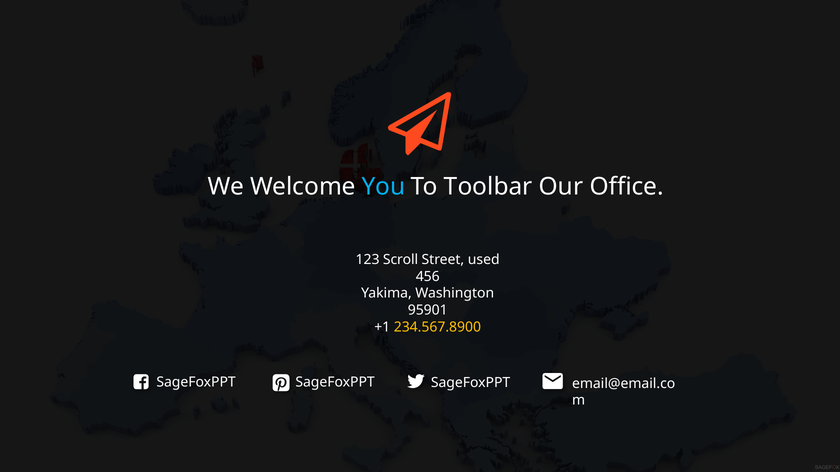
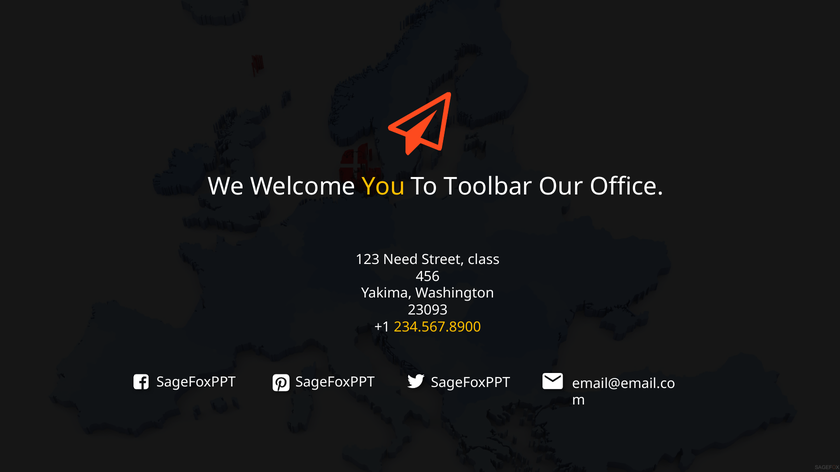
You colour: light blue -> yellow (383, 187)
Scroll: Scroll -> Need (401, 260)
used: used -> class (484, 260)
95901: 95901 -> 23093 (428, 310)
